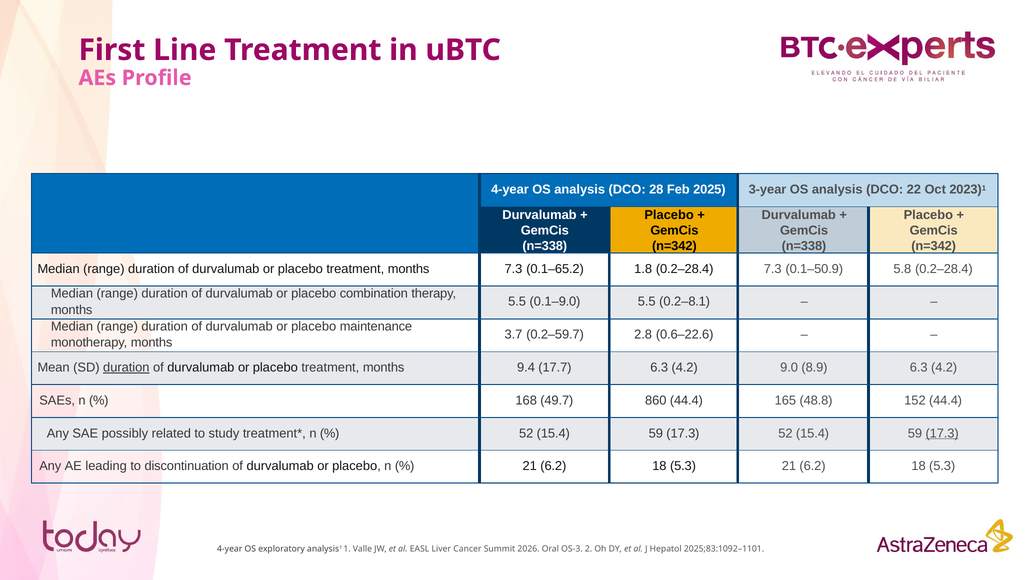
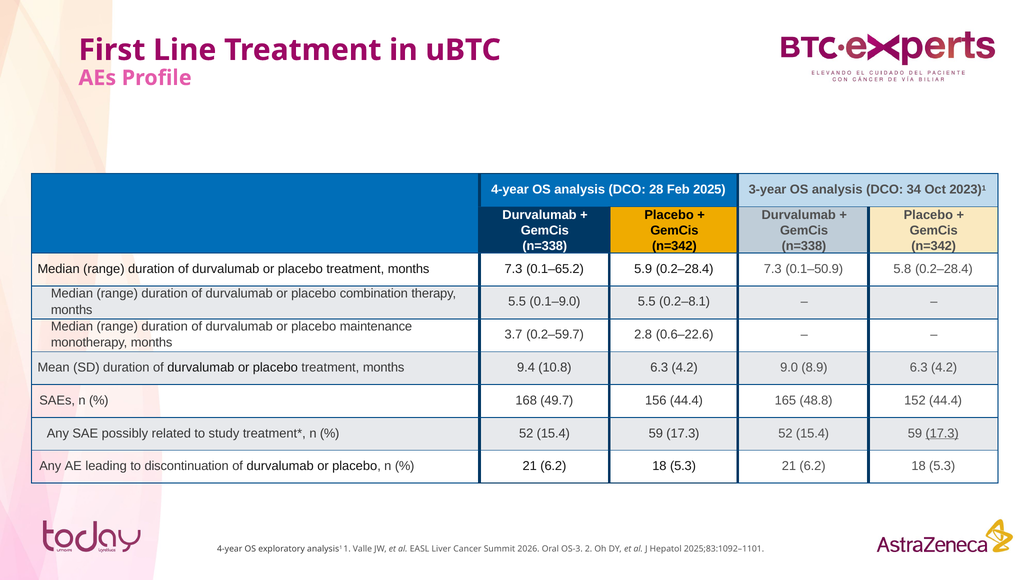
22: 22 -> 34 (914, 190)
1.8: 1.8 -> 5.9 (643, 269)
duration underline: present -> none (126, 367)
17.7: 17.7 -> 10.8 (555, 367)
860: 860 -> 156 (656, 400)
